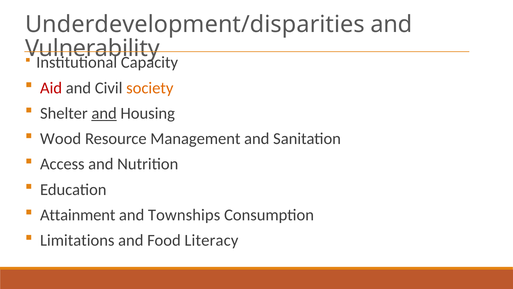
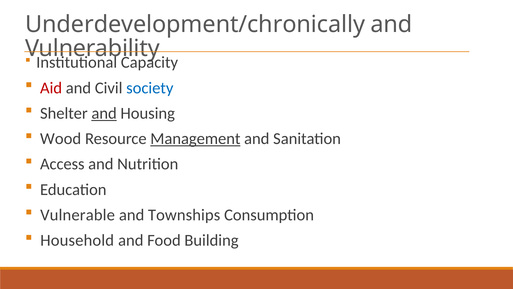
Underdevelopment/disparities: Underdevelopment/disparities -> Underdevelopment/chronically (195, 25)
society colour: orange -> blue (150, 88)
Management underline: none -> present (195, 139)
Attainment: Attainment -> Vulnerable (78, 215)
Limitations: Limitations -> Household (77, 240)
Literacy: Literacy -> Building (211, 240)
